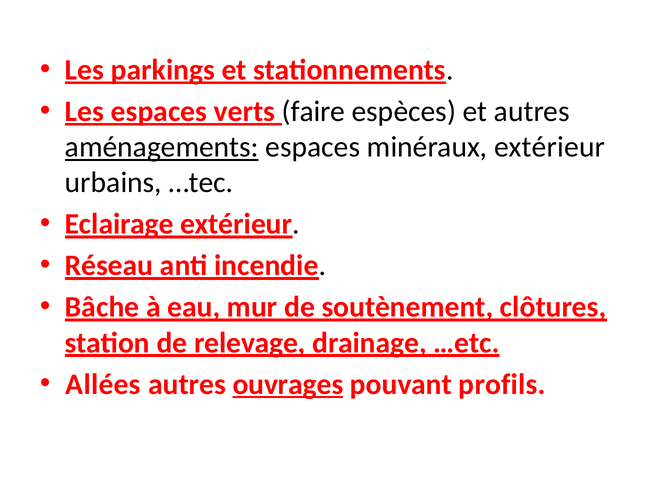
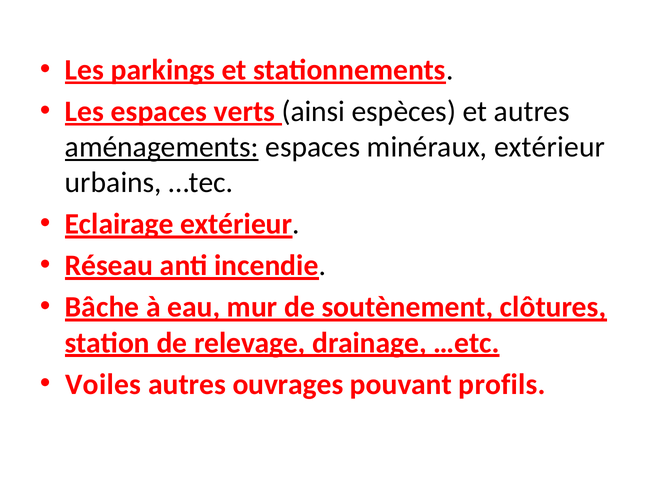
faire: faire -> ainsi (314, 111)
Allées: Allées -> Voiles (103, 384)
ouvrages underline: present -> none (288, 384)
